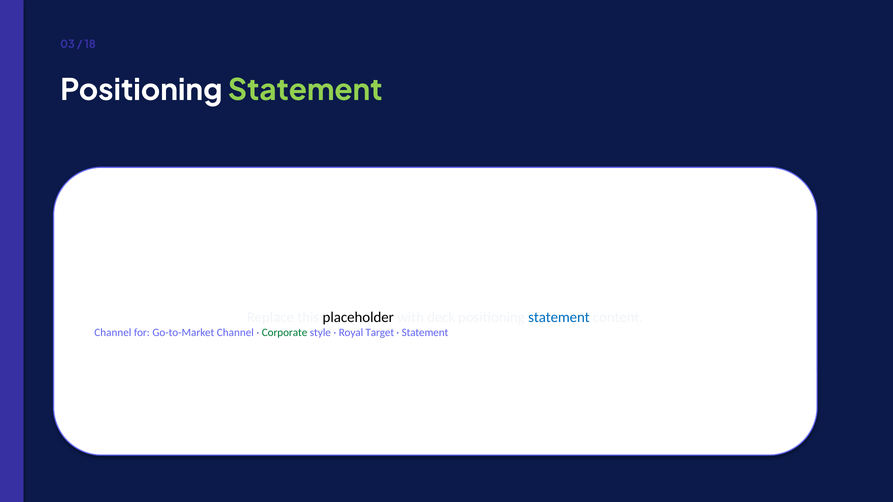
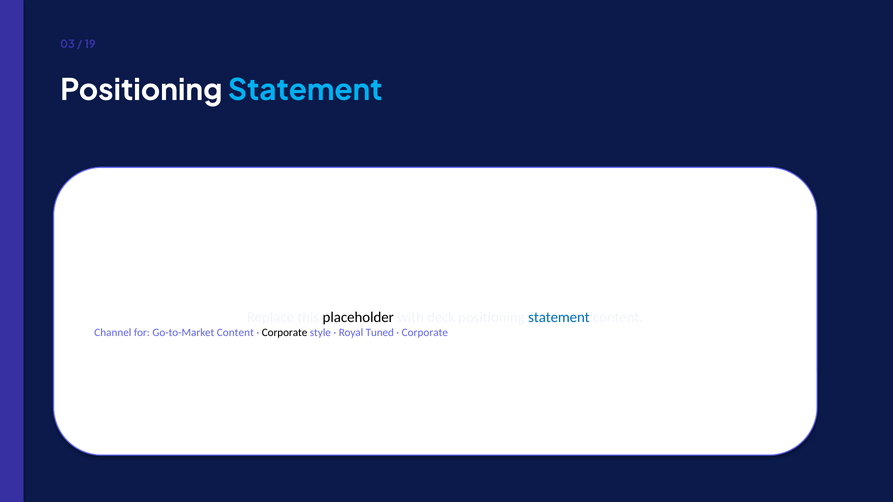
18: 18 -> 19 (90, 44)
Statement colour: light green -> light blue (305, 90)
Go-to-Market Channel: Channel -> Content (235, 333)
Corporate colour: green -> black (285, 333)
Target: Target -> Tuned (380, 333)
Statement: Statement -> Corporate (425, 333)
